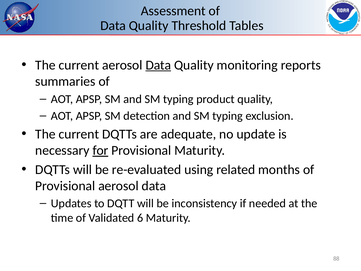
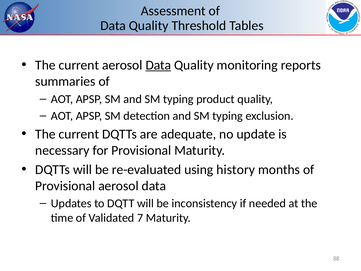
for underline: present -> none (100, 150)
related: related -> history (236, 169)
6: 6 -> 7 (140, 218)
